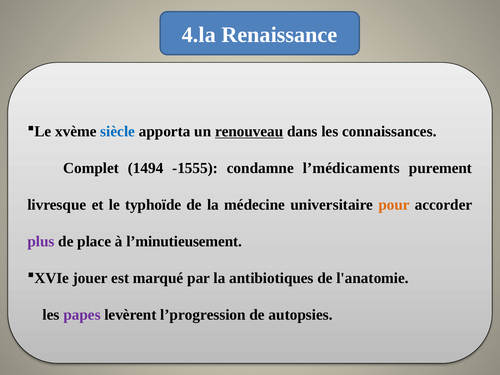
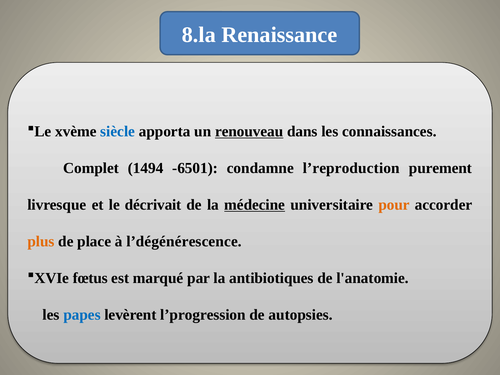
4.la: 4.la -> 8.la (199, 35)
-1555: -1555 -> -6501 (195, 168)
l’médicaments: l’médicaments -> l’reproduction (351, 168)
typhoïde: typhoïde -> décrivait (153, 205)
médecine underline: none -> present (255, 205)
plus colour: purple -> orange (41, 241)
l’minutieusement: l’minutieusement -> l’dégénérescence (184, 241)
jouer: jouer -> fœtus (90, 278)
papes colour: purple -> blue (82, 315)
